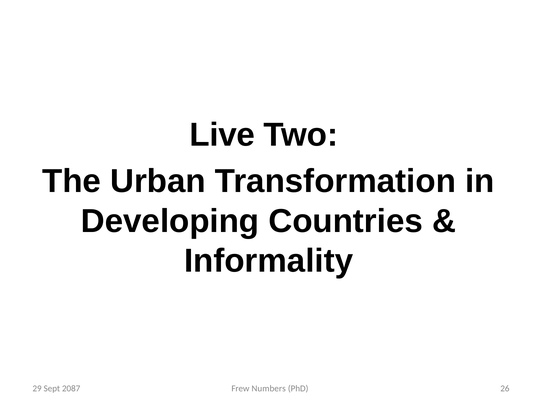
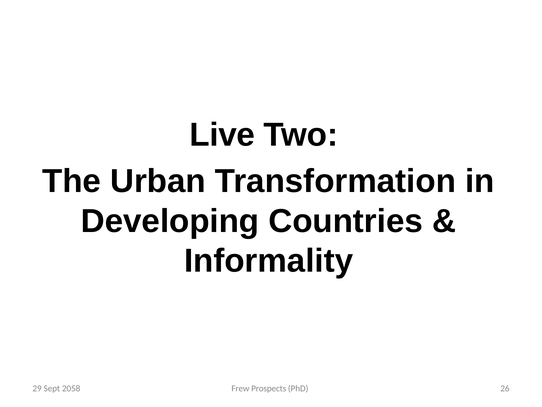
Numbers: Numbers -> Prospects (269, 388)
2087: 2087 -> 2058 (71, 388)
